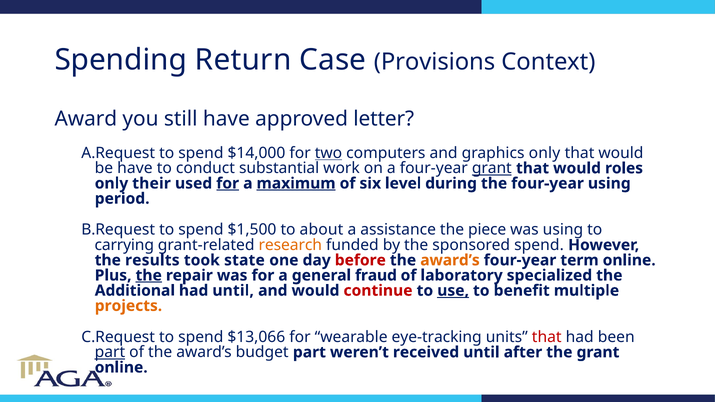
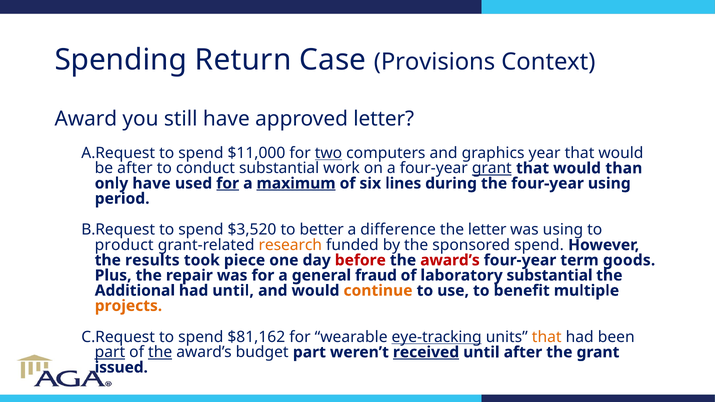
$14,000: $14,000 -> $11,000 (256, 153)
graphics only: only -> year (545, 153)
be have: have -> after (135, 168)
roles: roles -> than (624, 168)
only their: their -> have (152, 183)
level: level -> lines (403, 183)
$1,500: $1,500 -> $3,520 (252, 230)
about: about -> better (322, 230)
assistance: assistance -> difference (398, 230)
the piece: piece -> letter (487, 230)
carrying: carrying -> product (124, 245)
state: state -> piece (245, 260)
award’s colour: orange -> red (450, 260)
term online: online -> goods (629, 260)
the underline: present -> none (149, 276)
laboratory specialized: specialized -> substantial (550, 276)
continue colour: red -> orange (378, 291)
use underline: present -> none (453, 291)
$13,066: $13,066 -> $81,162 (256, 337)
eye-tracking underline: none -> present (437, 337)
that colour: red -> orange (547, 337)
the underline: none -> present (160, 352)
received underline: none -> present (426, 352)
online: online -> issued (121, 368)
